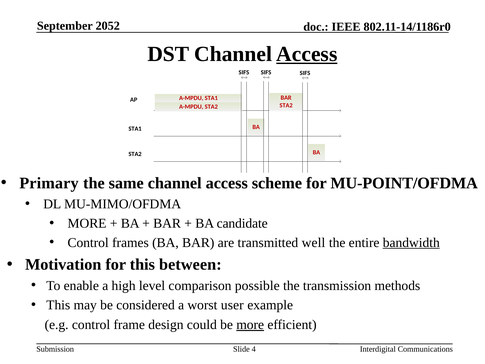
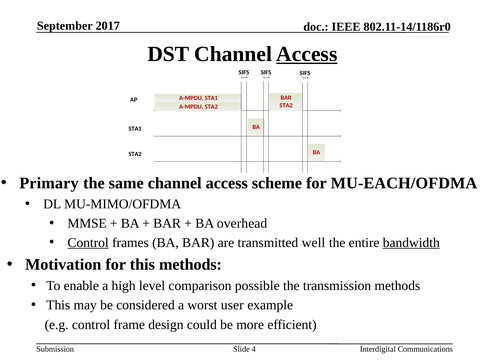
2052: 2052 -> 2017 (108, 26)
MU-POINT/OFDMA: MU-POINT/OFDMA -> MU-EACH/OFDMA (404, 183)
MORE: MORE -> MMSE (87, 223)
candidate: candidate -> overhead (242, 223)
Control underline: none -> present (88, 242)
this between: between -> methods (190, 264)
more underline: present -> none (250, 324)
